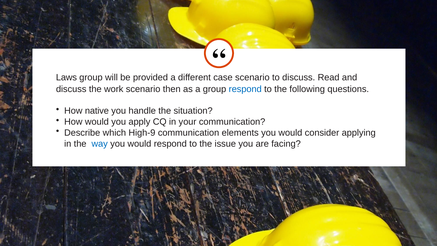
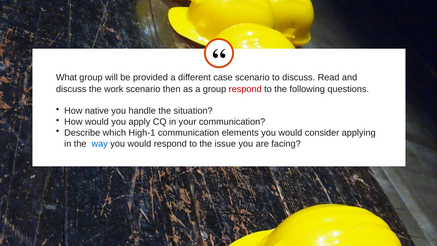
Laws: Laws -> What (66, 77)
respond colour: blue -> red (245, 89)
High-9: High-9 -> High-1 (142, 133)
